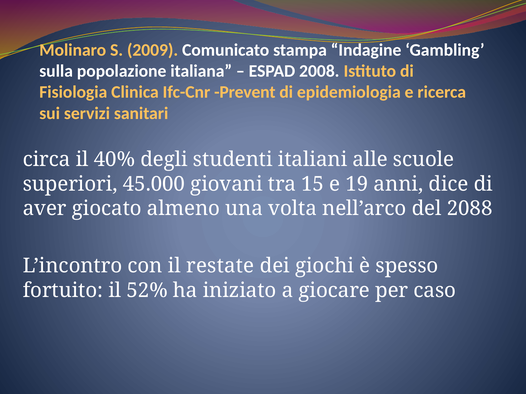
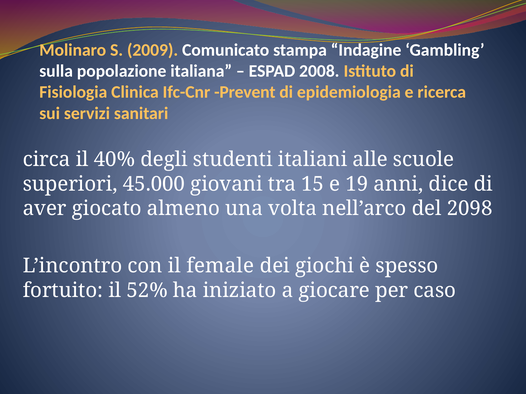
2088: 2088 -> 2098 (470, 209)
restate: restate -> female (220, 266)
